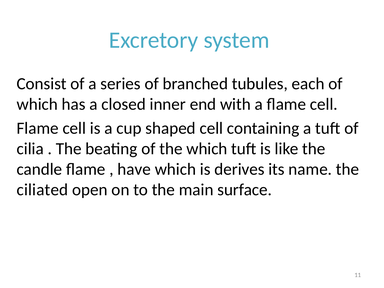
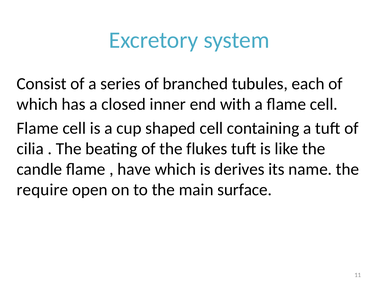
the which: which -> flukes (207, 149)
ciliated: ciliated -> require (42, 190)
